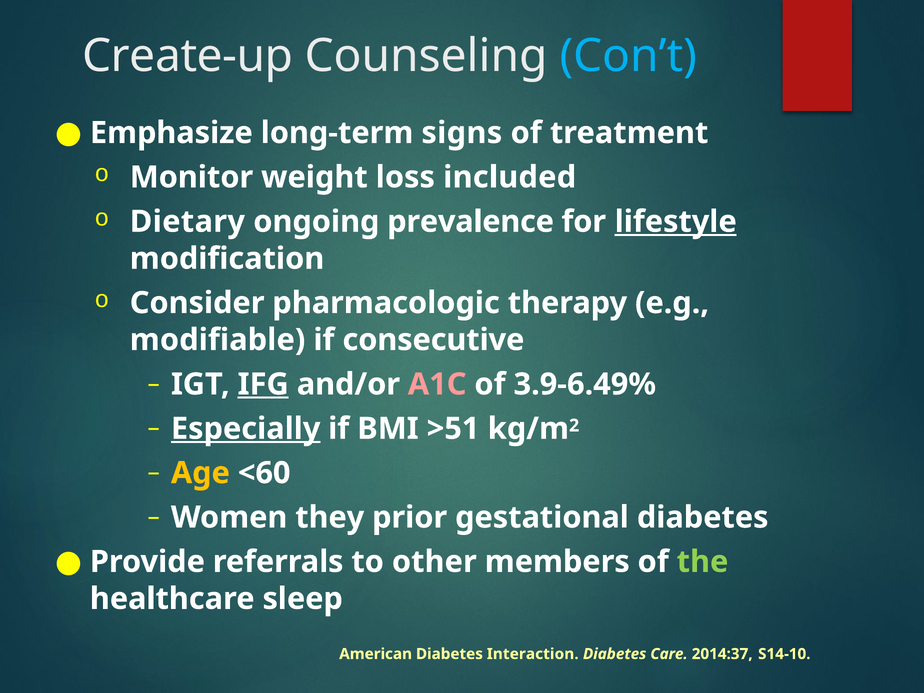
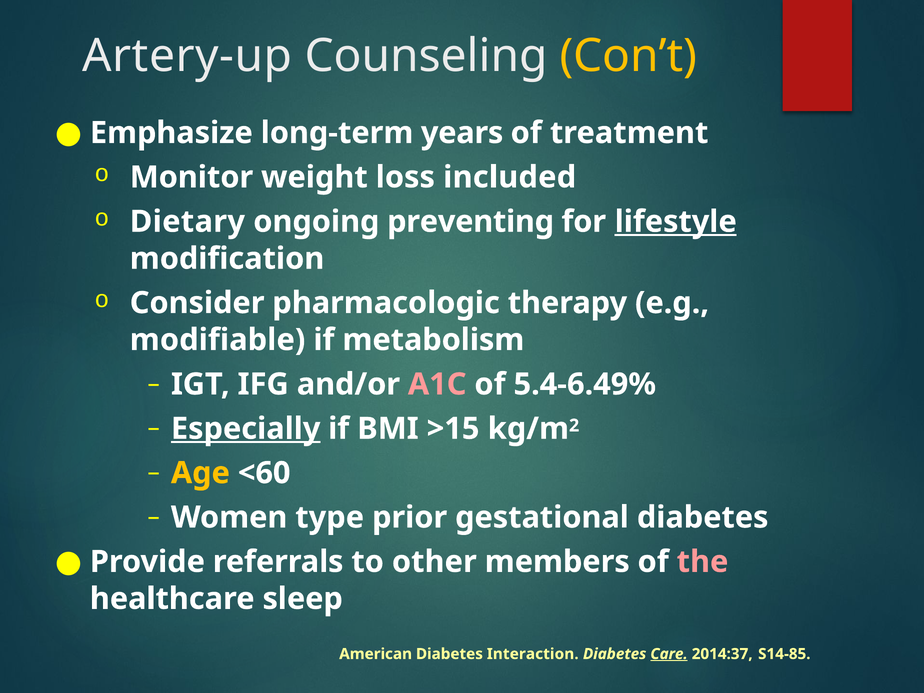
Create-up: Create-up -> Artery-up (187, 56)
Con’t colour: light blue -> yellow (628, 56)
signs: signs -> years (462, 133)
prevalence: prevalence -> preventing (471, 222)
consecutive: consecutive -> metabolism (433, 340)
IFG underline: present -> none (263, 384)
3.9-6.49%: 3.9-6.49% -> 5.4-6.49% (585, 384)
>51: >51 -> >15 (453, 429)
they: they -> type (330, 517)
the colour: light green -> pink (703, 562)
Care underline: none -> present (669, 654)
S14-10: S14-10 -> S14-85 (784, 654)
